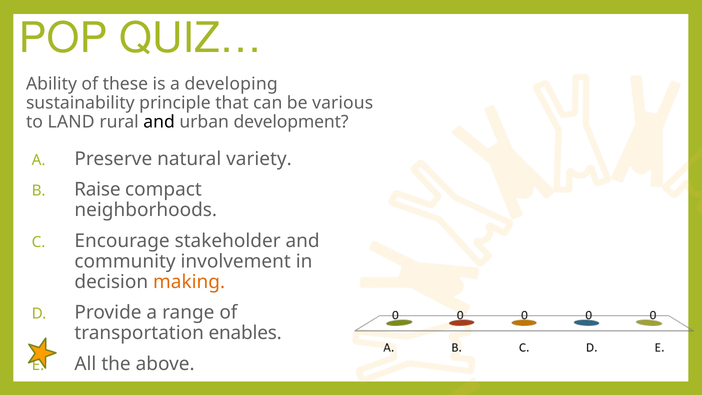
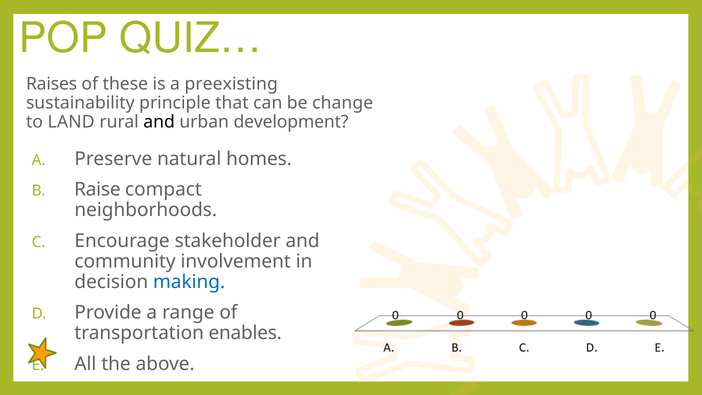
Ability: Ability -> Raises (52, 84)
developing: developing -> preexisting (231, 84)
various: various -> change (343, 103)
variety: variety -> homes (259, 159)
making colour: orange -> blue (189, 282)
